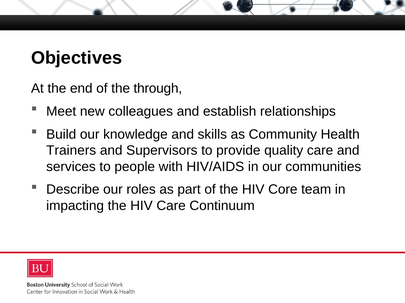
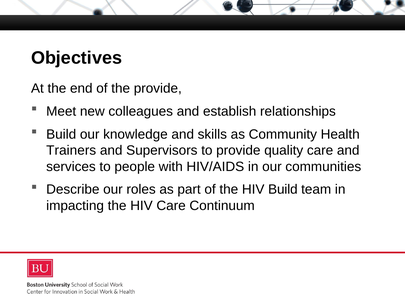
the through: through -> provide (158, 89)
HIV Core: Core -> Build (283, 190)
